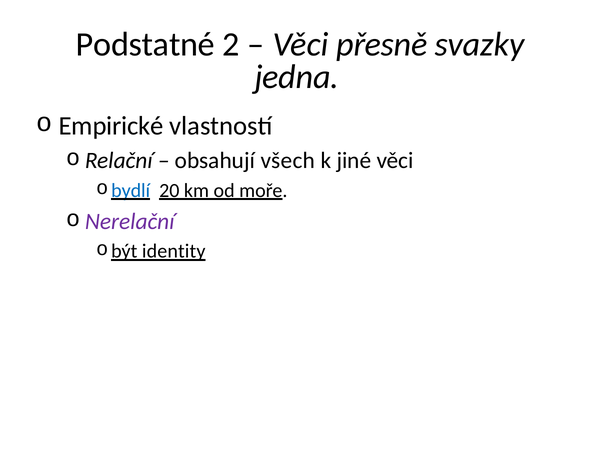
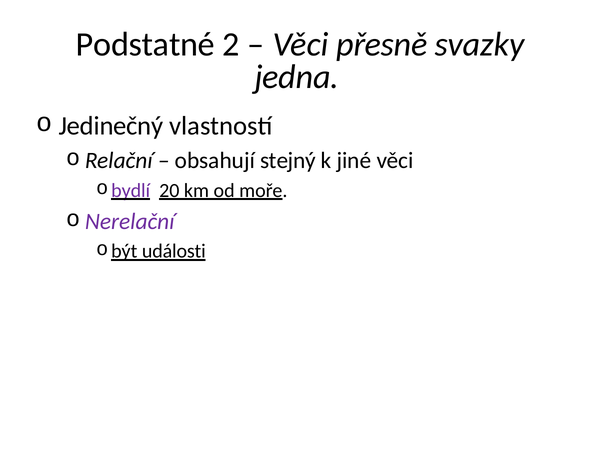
Empirické: Empirické -> Jedinečný (111, 126)
všech: všech -> stejný (288, 161)
bydlí colour: blue -> purple (131, 190)
identity: identity -> události (174, 251)
